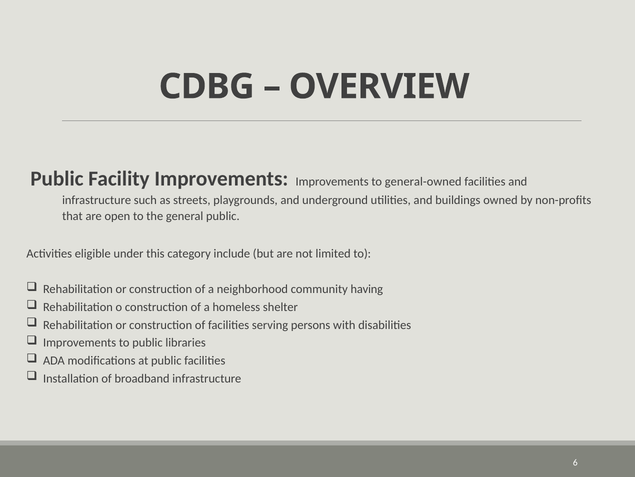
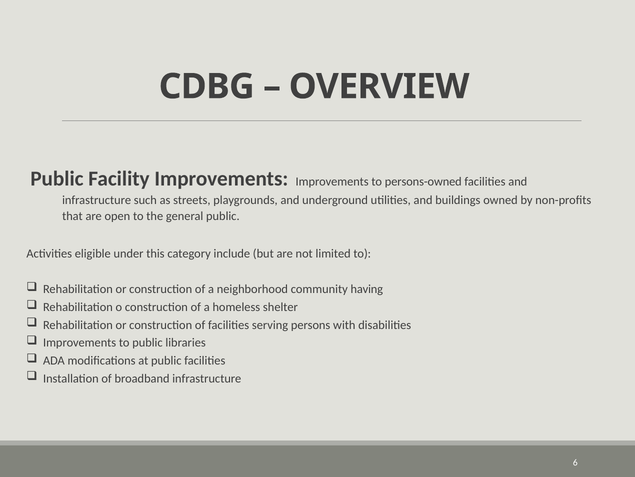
general-owned: general-owned -> persons-owned (423, 182)
